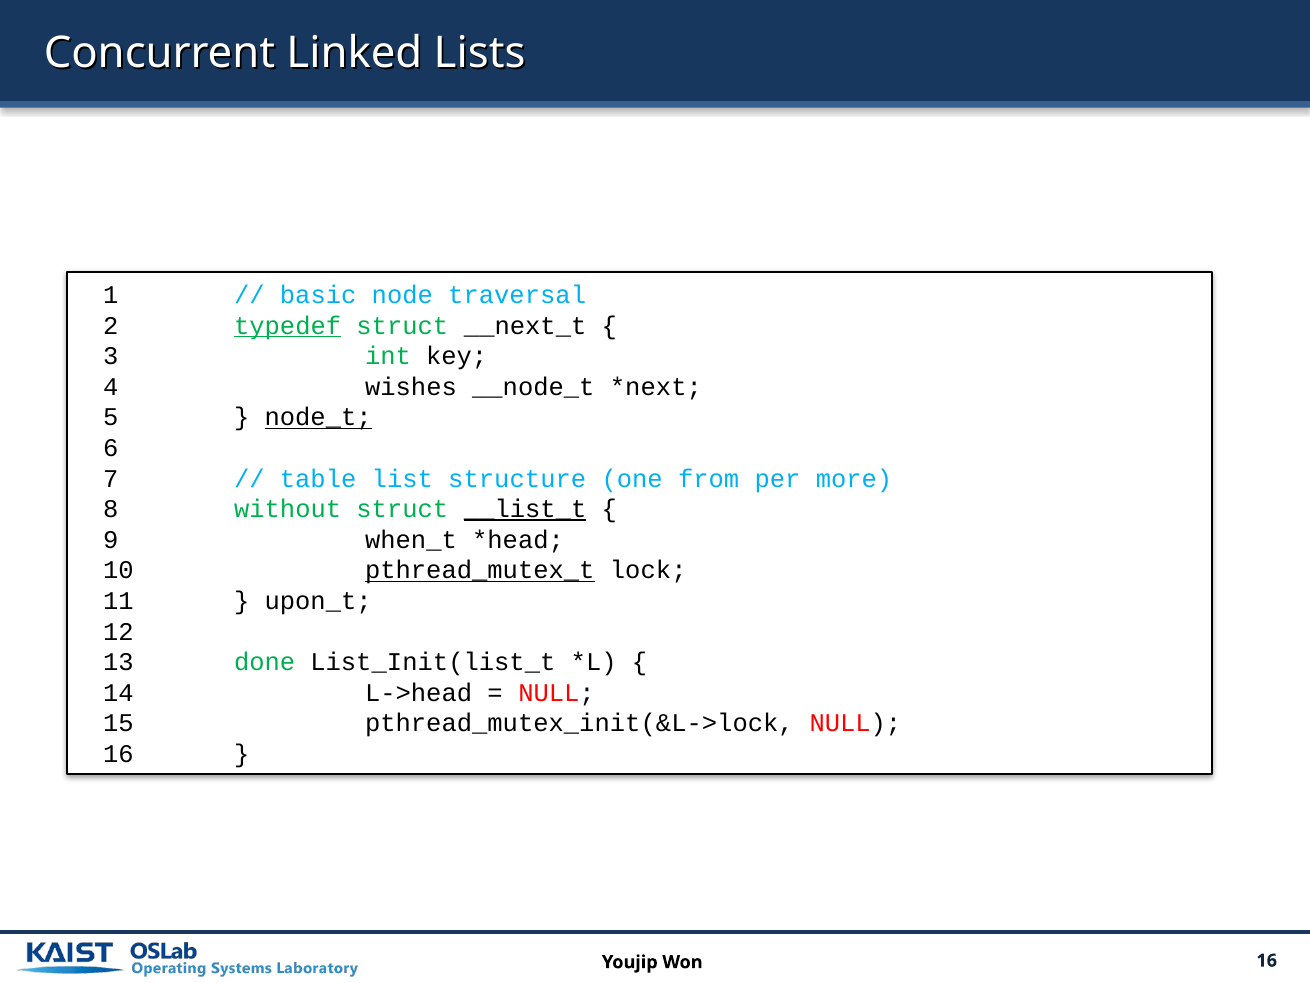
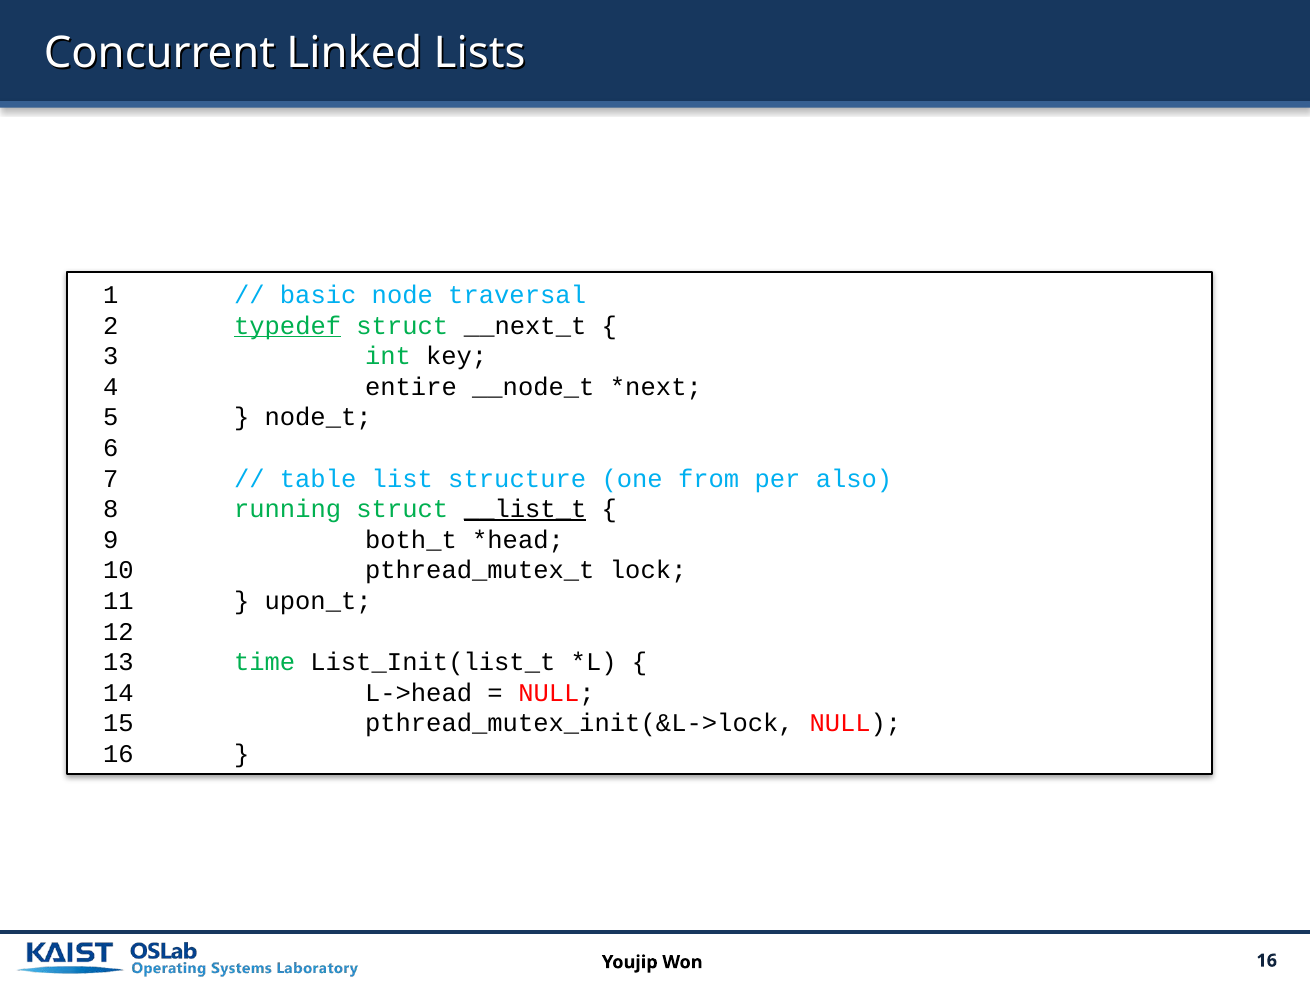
wishes: wishes -> entire (411, 387)
node_t underline: present -> none (318, 417)
more: more -> also (854, 478)
without: without -> running (288, 509)
when_t: when_t -> both_t (411, 540)
pthread_mutex_t underline: present -> none (480, 570)
done: done -> time (265, 662)
